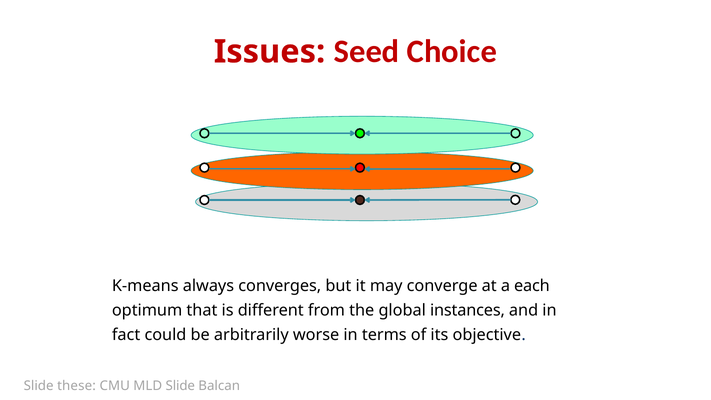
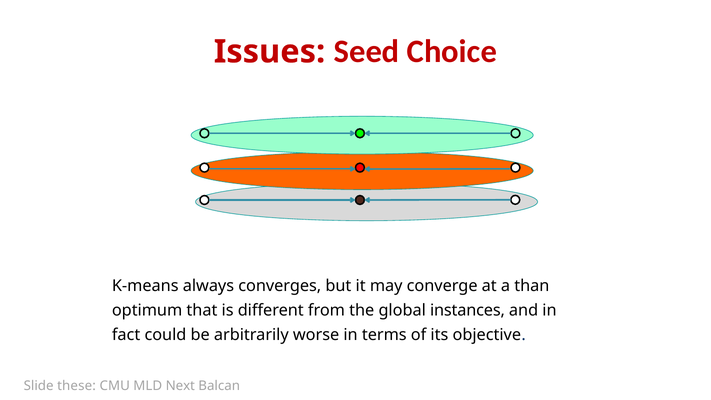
each: each -> than (532, 286)
MLD Slide: Slide -> Next (180, 386)
